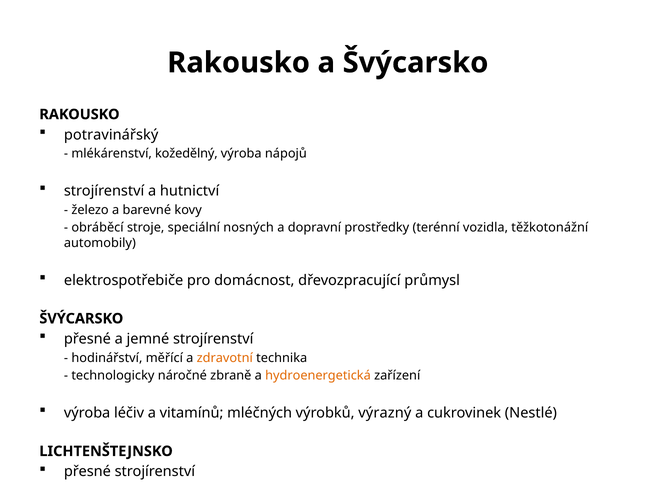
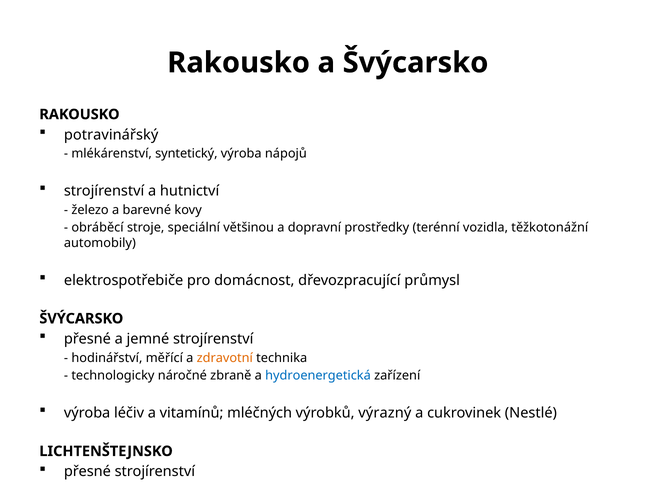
kožedělný: kožedělný -> syntetický (186, 154)
nosných: nosných -> většinou (249, 228)
hydroenergetická colour: orange -> blue (318, 376)
